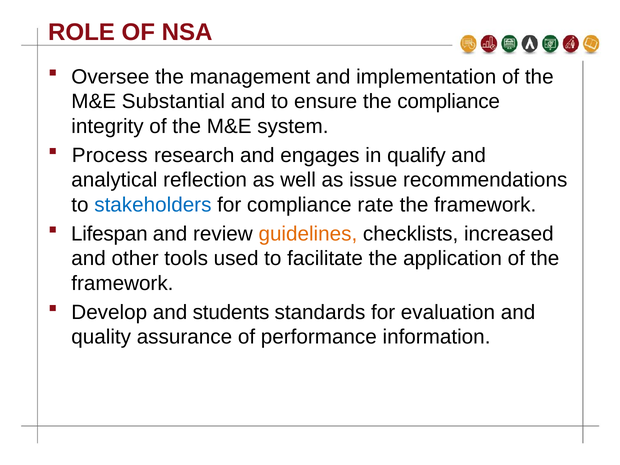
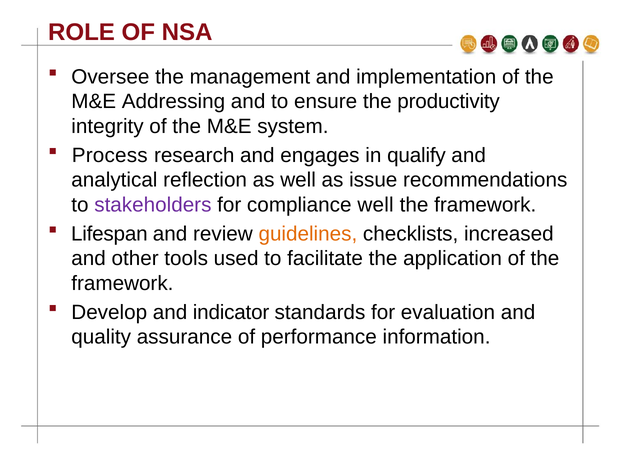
Substantial: Substantial -> Addressing (173, 102)
the compliance: compliance -> productivity (449, 102)
stakeholders colour: blue -> purple (153, 205)
compliance rate: rate -> well (376, 205)
students: students -> indicator (231, 312)
